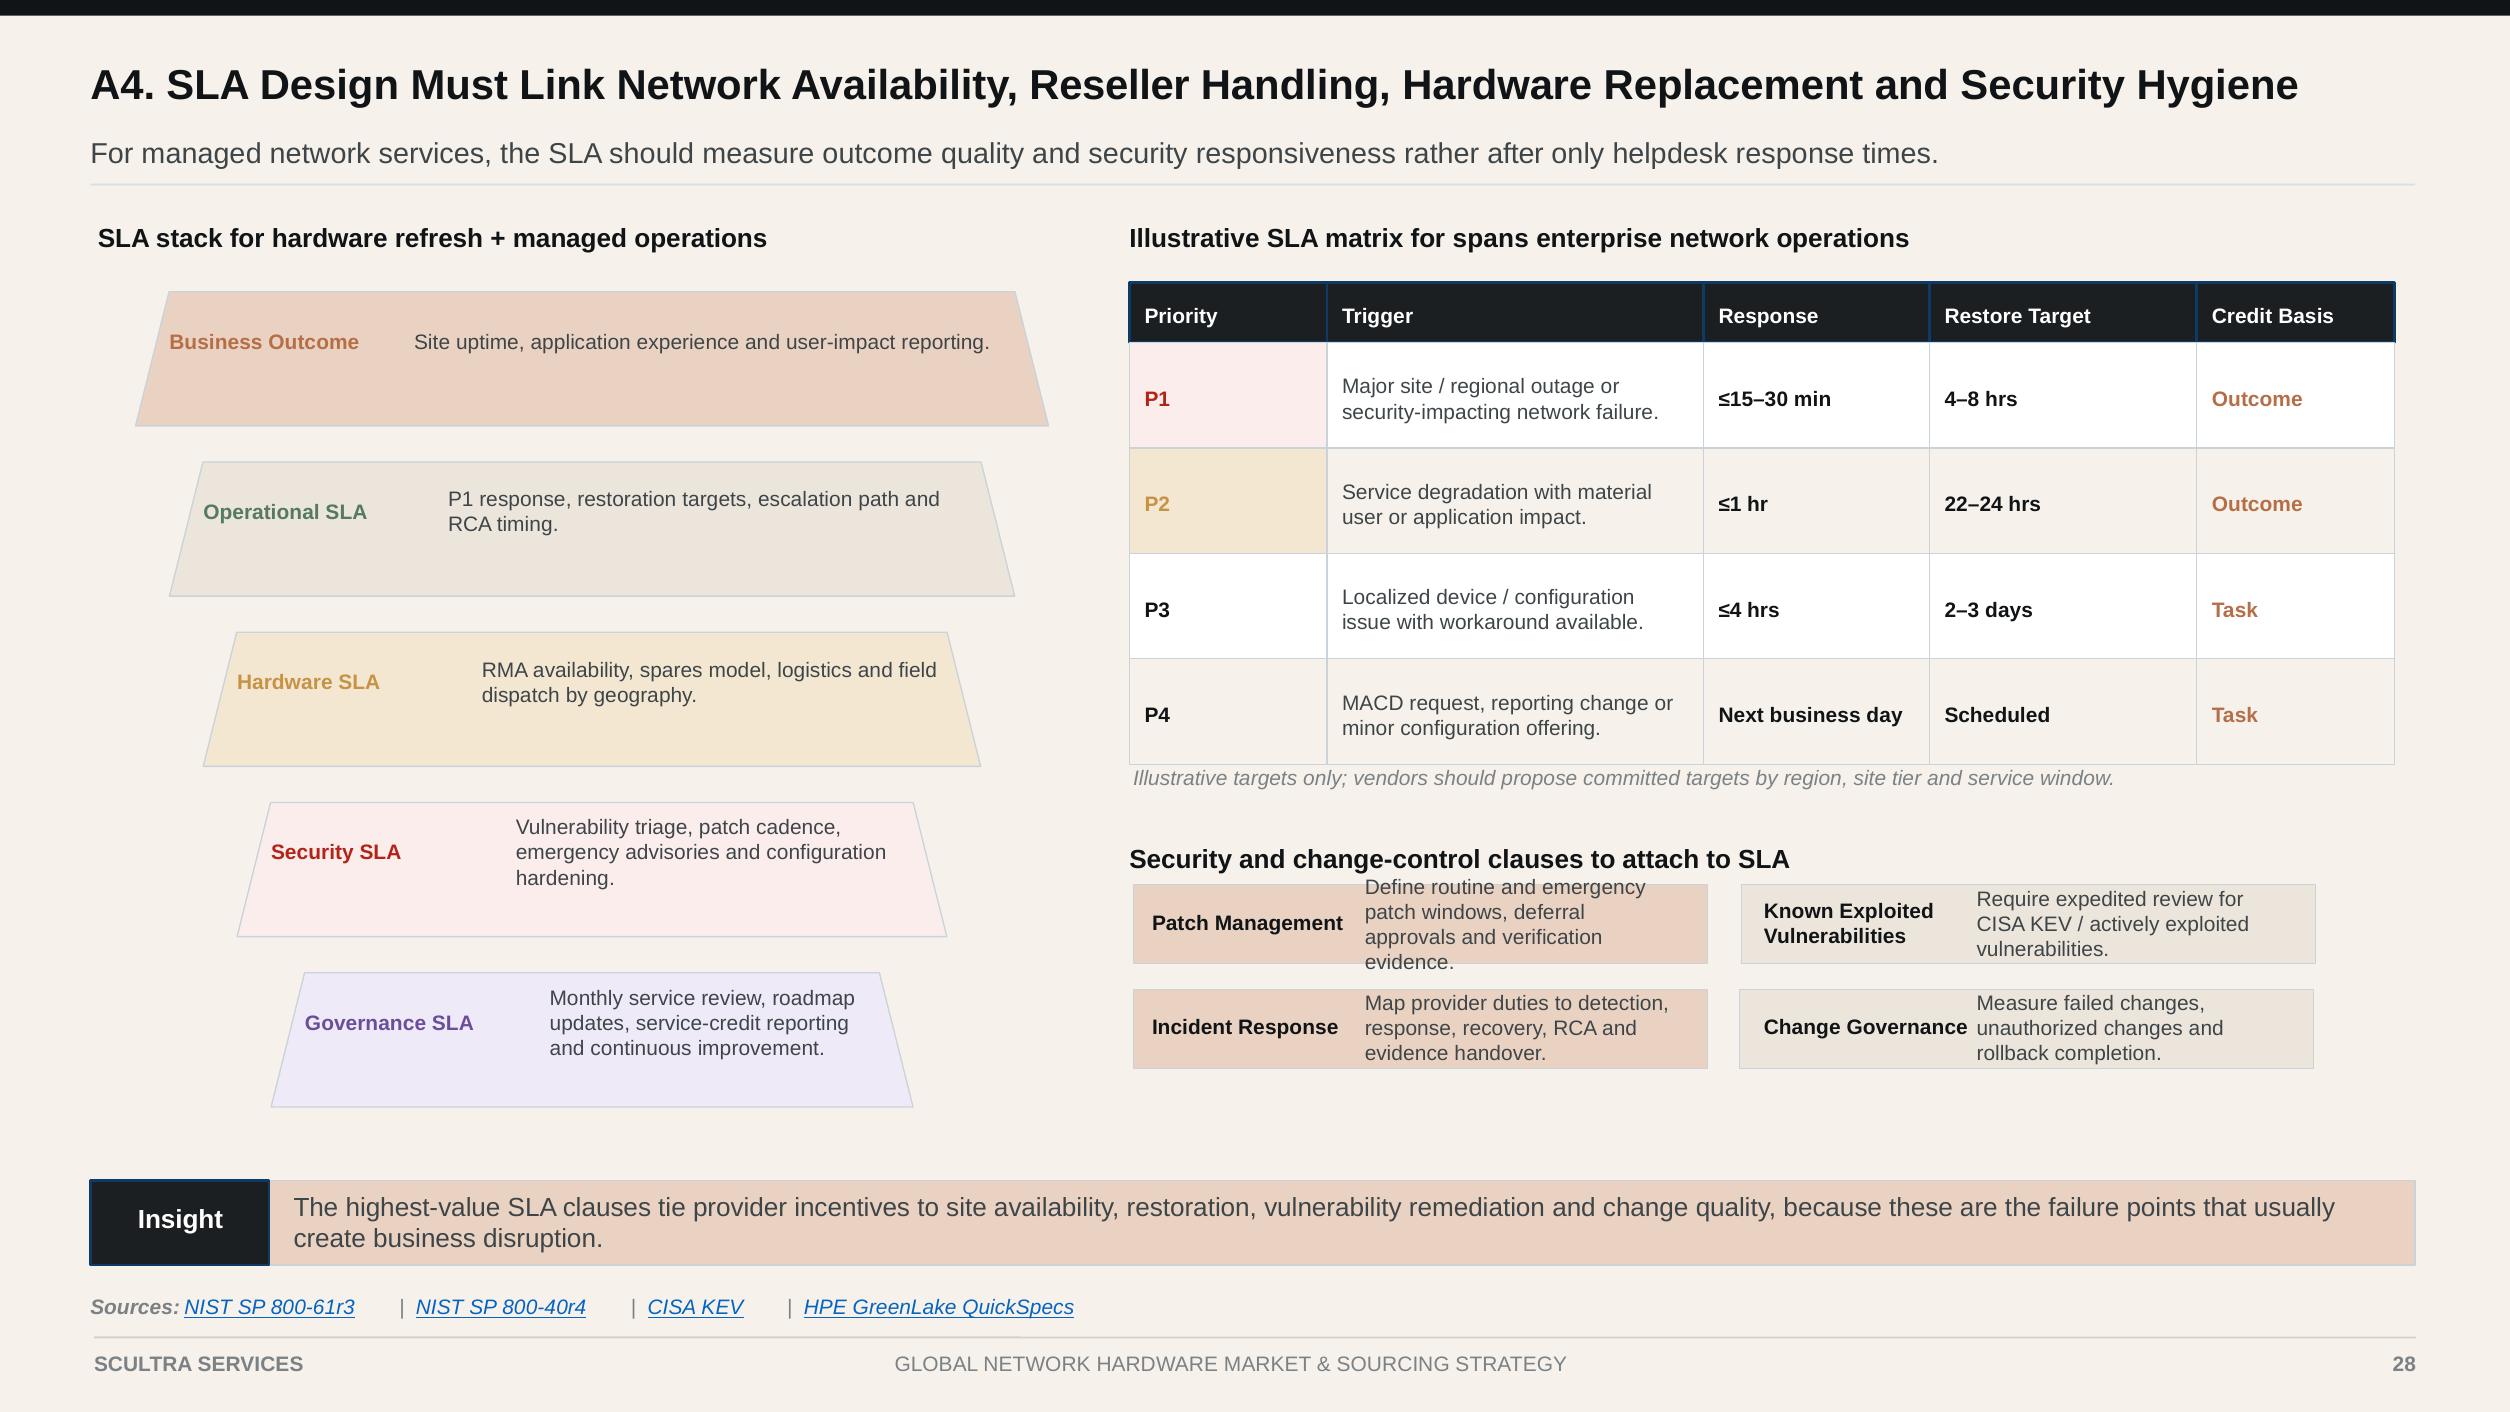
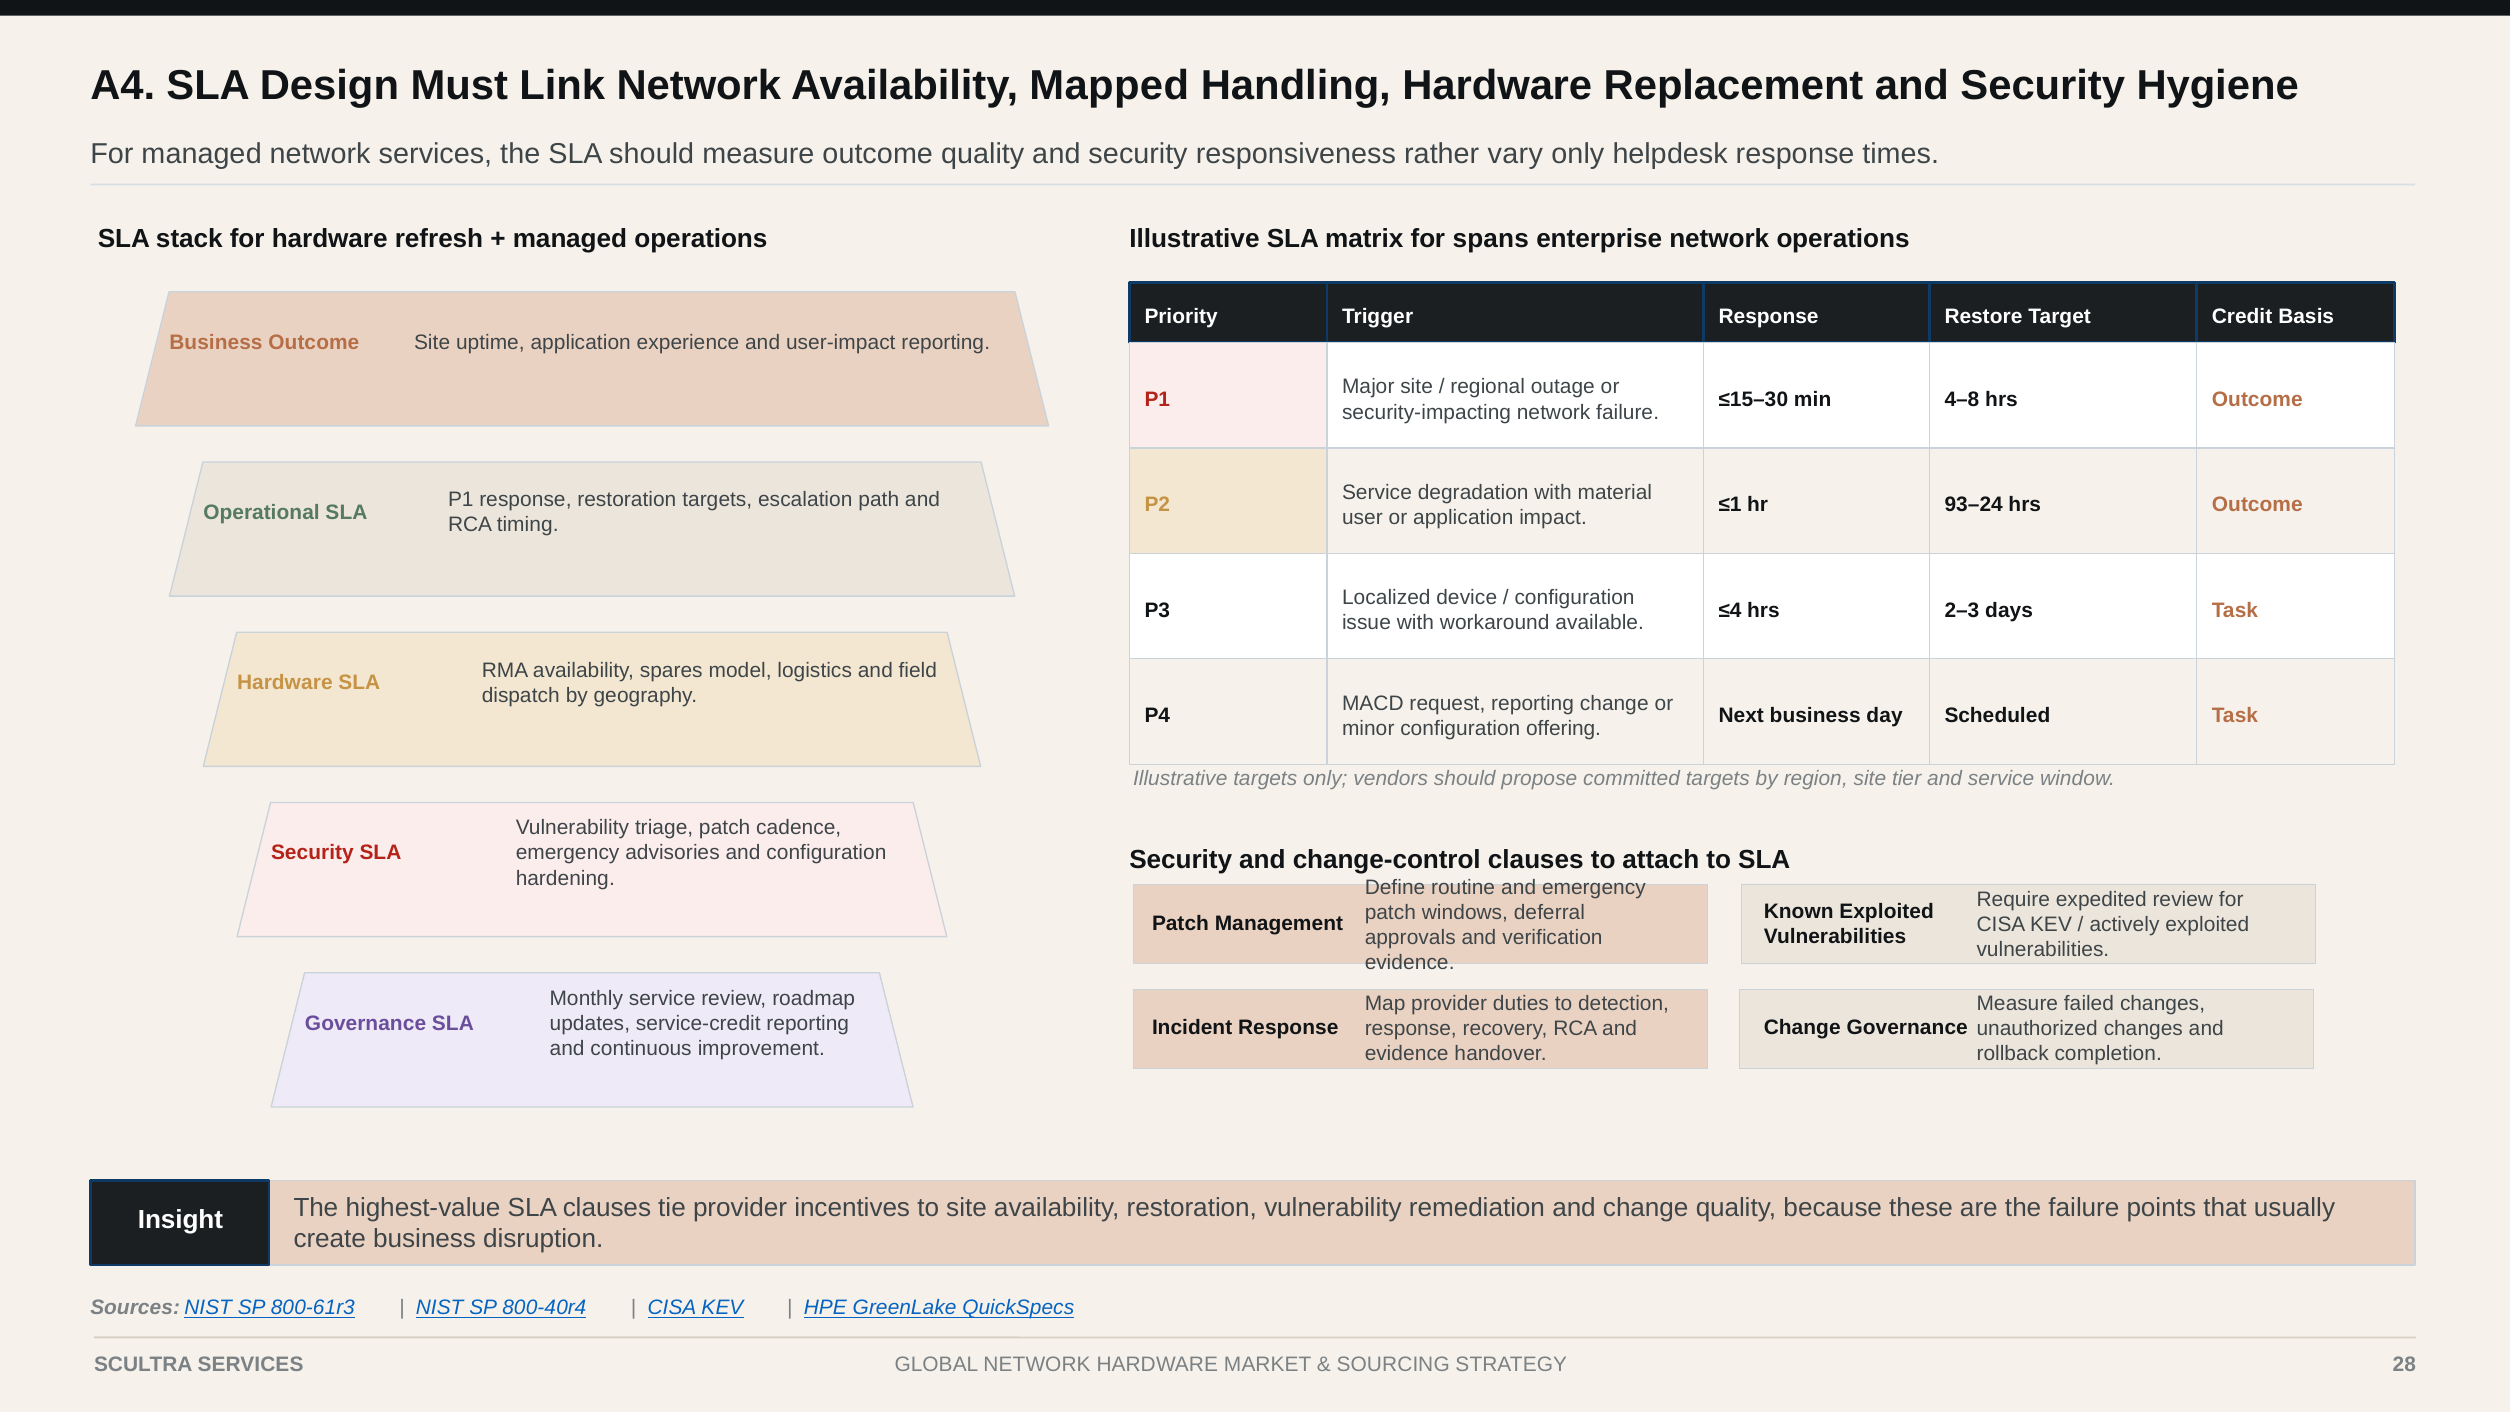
Reseller: Reseller -> Mapped (1109, 86)
after: after -> vary (1515, 154)
22–24: 22–24 -> 93–24 (1974, 505)
